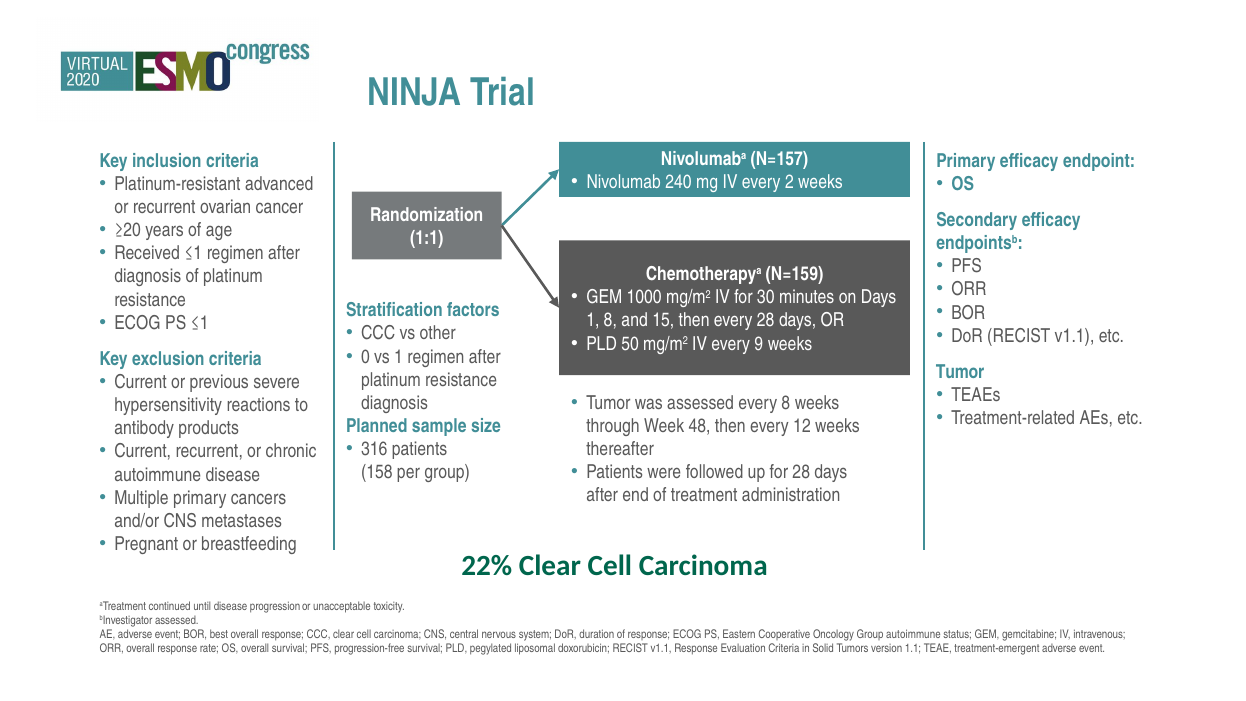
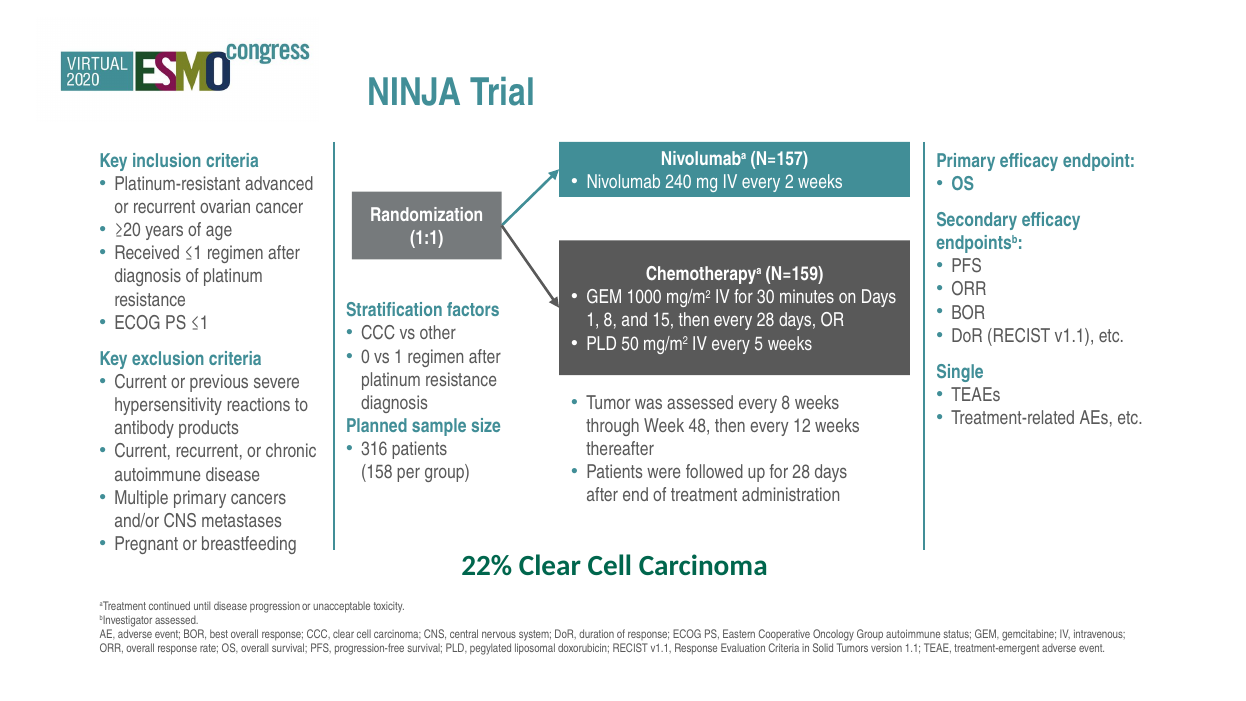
9: 9 -> 5 (759, 344)
Tumor: Tumor -> Single (960, 372)
